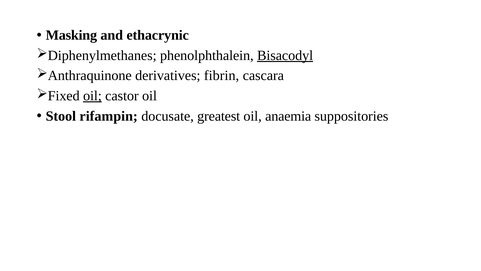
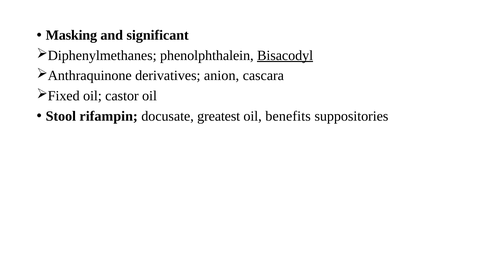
ethacrynic: ethacrynic -> significant (158, 35)
fibrin: fibrin -> anion (222, 76)
oil underline: present -> none (92, 96)
anaemia: anaemia -> benefits (288, 116)
